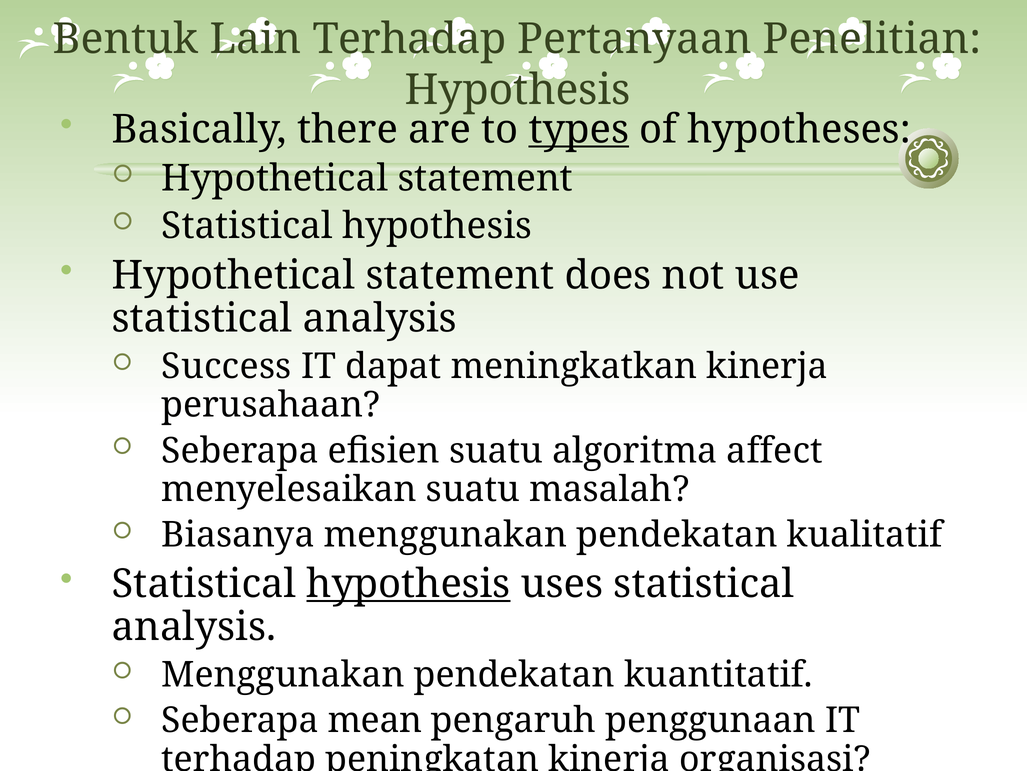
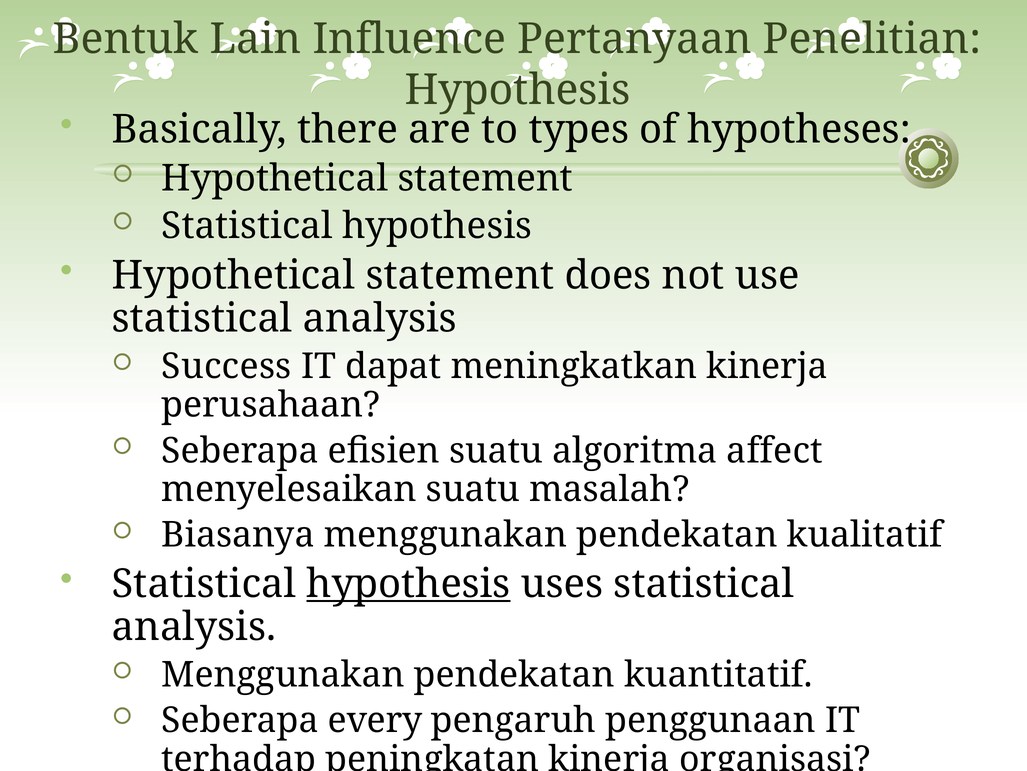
Lain Terhadap: Terhadap -> Influence (409, 39)
types underline: present -> none (579, 129)
mean: mean -> every (375, 720)
